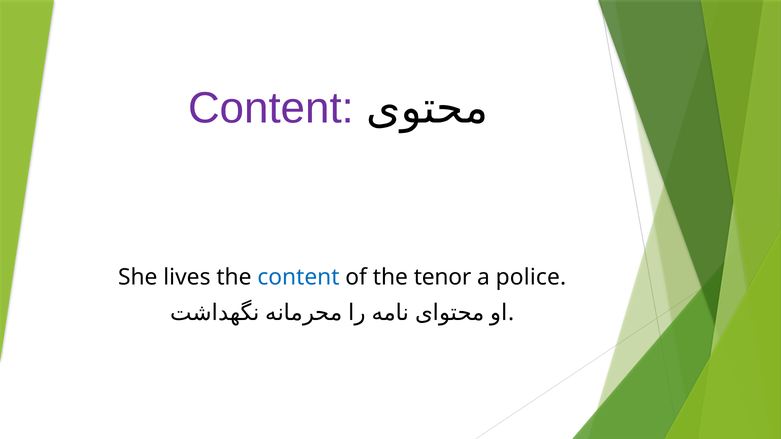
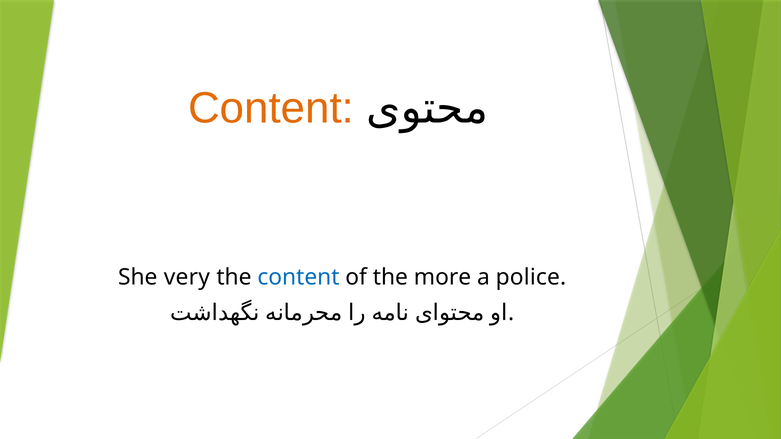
Content colour: purple -> orange (271, 108)
lives: lives -> very (187, 278)
tenor: tenor -> more (442, 278)
